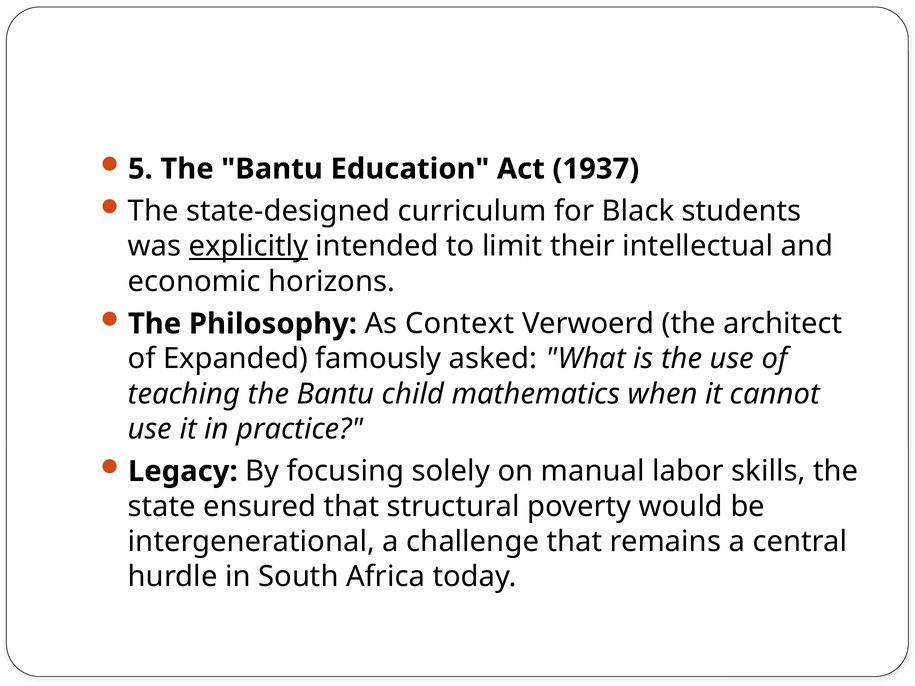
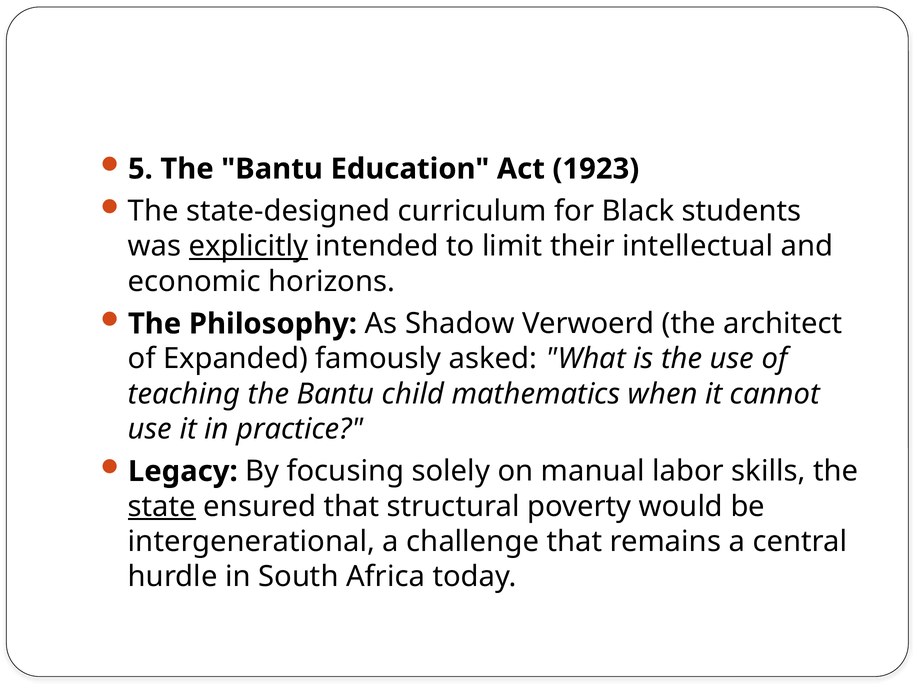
1937: 1937 -> 1923 (596, 169)
Context: Context -> Shadow (460, 324)
state underline: none -> present (162, 507)
